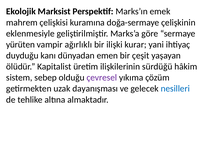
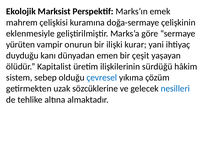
ağırlıklı: ağırlıklı -> onurun (78, 44)
çevresel colour: purple -> blue (102, 77)
dayanışması: dayanışması -> sözcüklerine (95, 88)
